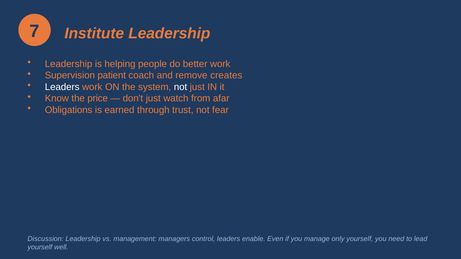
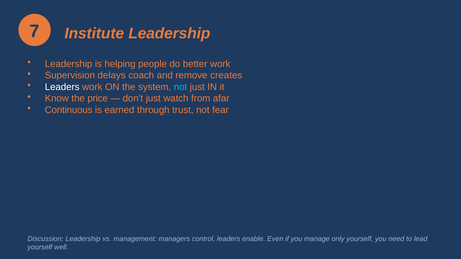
patient: patient -> delays (112, 76)
not colour: white -> light blue (181, 87)
Obligations: Obligations -> Continuous (69, 110)
